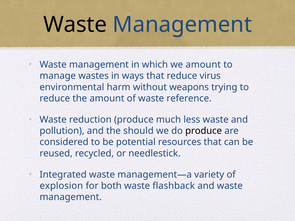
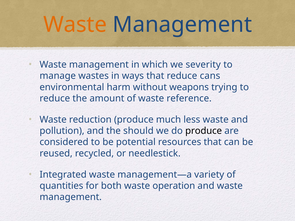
Waste colour: black -> orange (75, 25)
we amount: amount -> severity (203, 65)
virus: virus -> cans (210, 76)
explosion: explosion -> quantities (61, 186)
flashback: flashback -> operation (174, 186)
